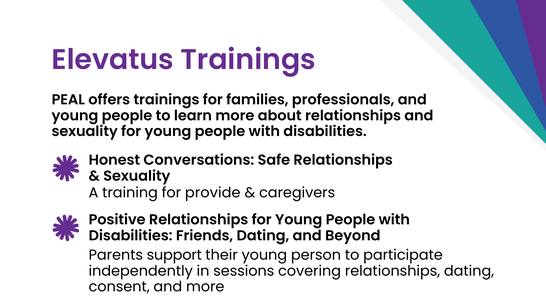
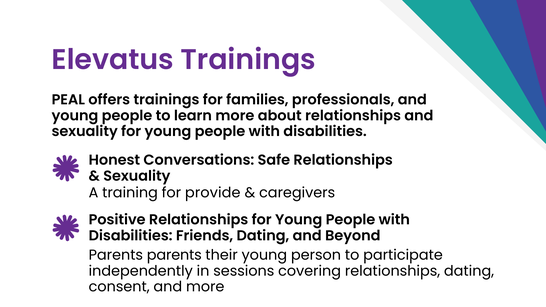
Parents support: support -> parents (174, 255)
